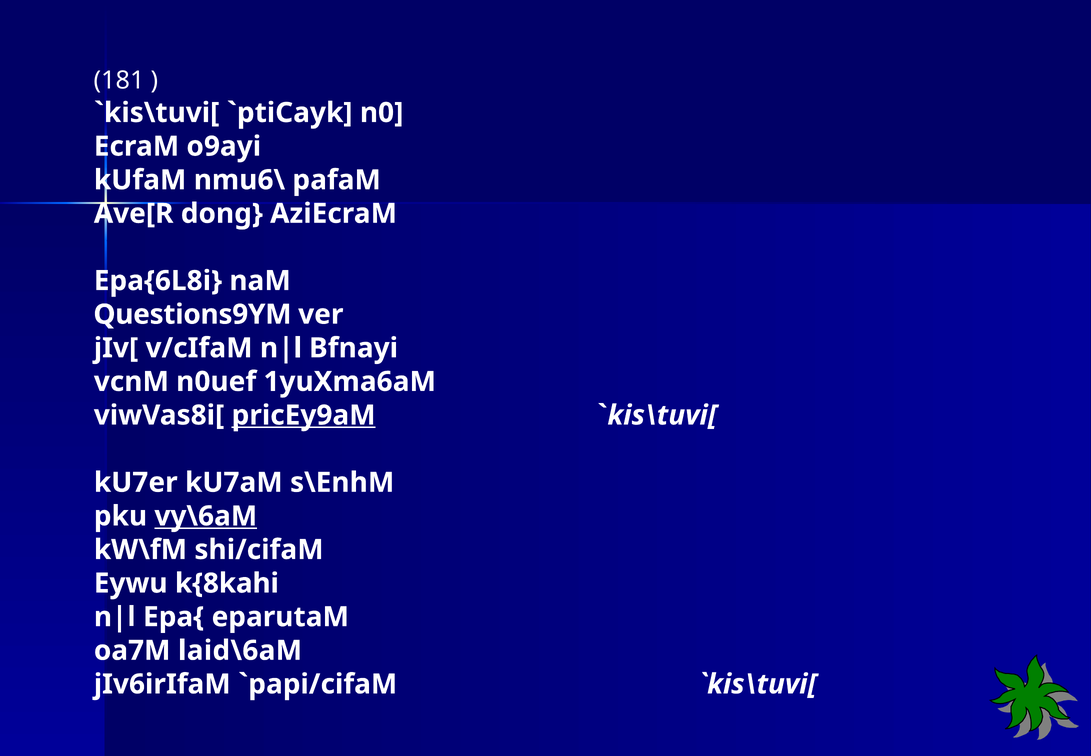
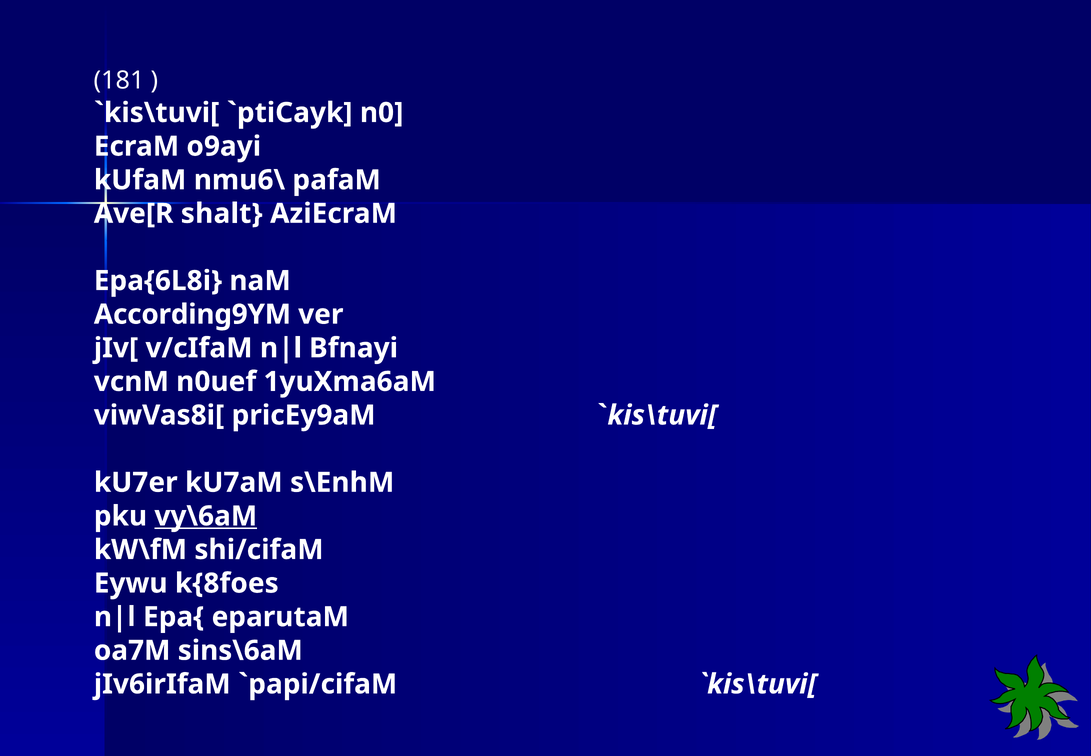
dong: dong -> shalt (222, 213)
Questions9YM: Questions9YM -> According9YM (192, 314)
pricEy9aM underline: present -> none (304, 415)
k{8kahi: k{8kahi -> k{8foes (227, 583)
laid\6aM: laid\6aM -> sins\6aM (240, 650)
